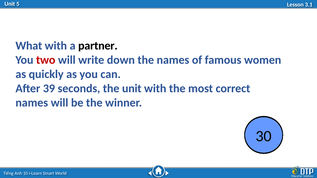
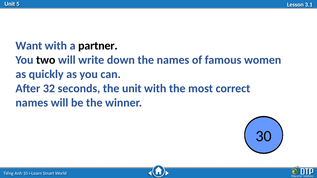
What: What -> Want (29, 46)
two colour: red -> black (46, 60)
39: 39 -> 32 (49, 89)
